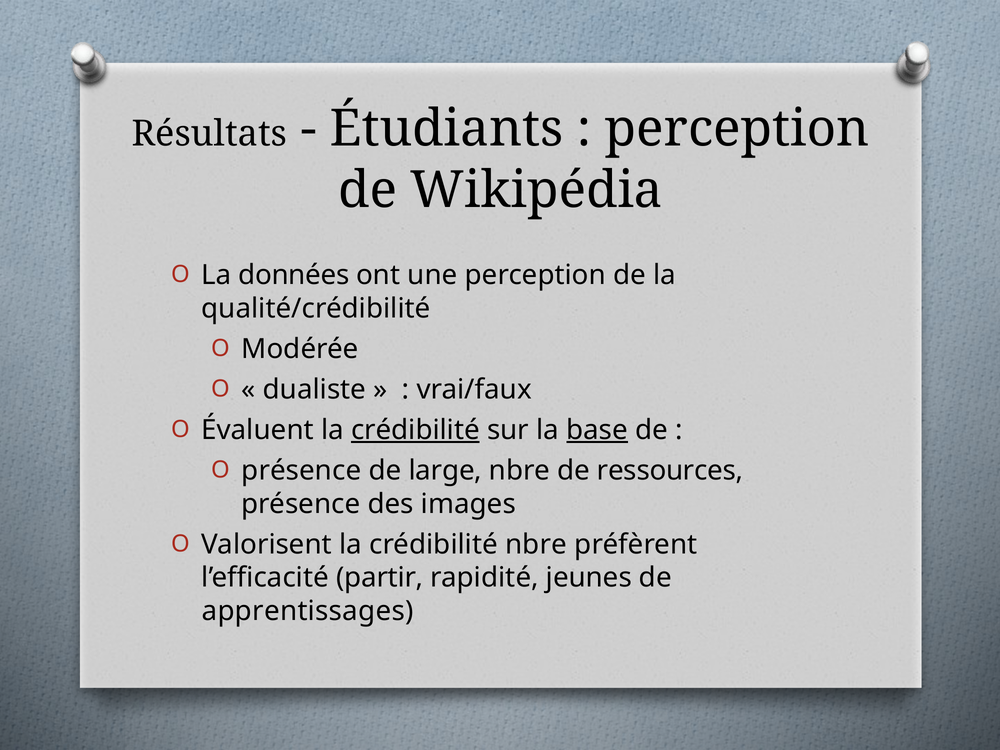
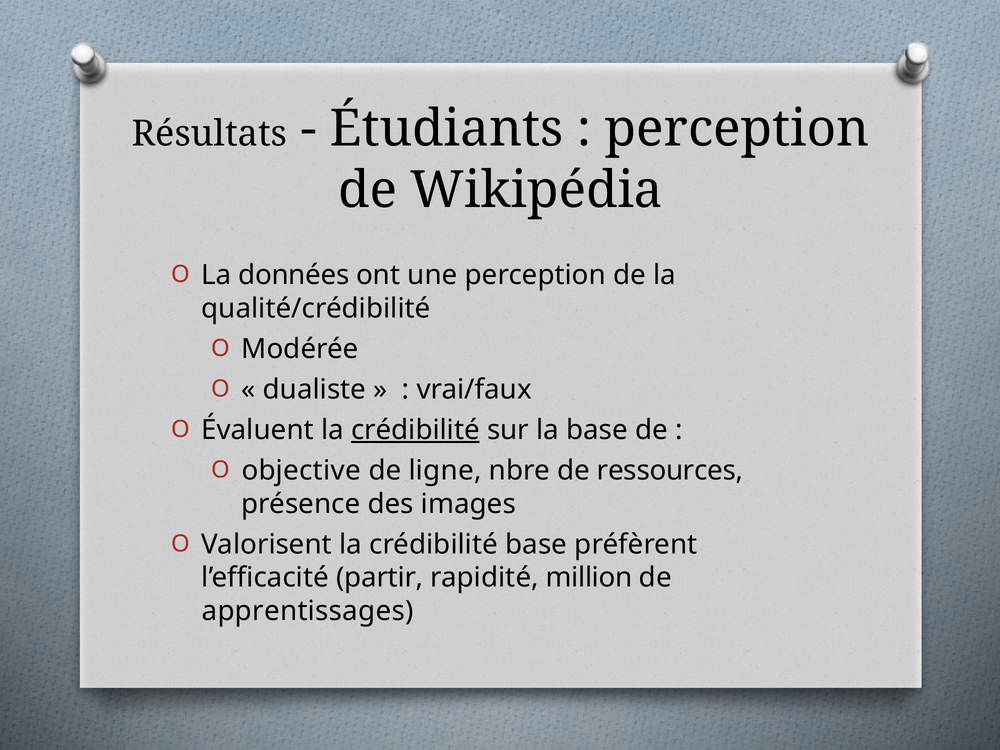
base underline: present -> none (597, 430)
présence: présence -> objective (301, 471)
large: large -> ligne (445, 471)
crédibilité nbre: nbre -> base (536, 544)
jeunes: jeunes -> million (589, 578)
